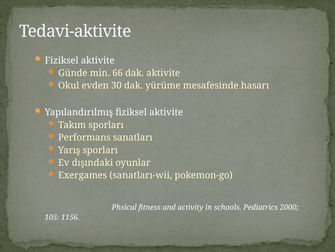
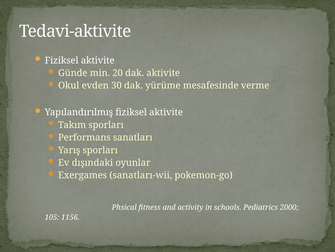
66: 66 -> 20 (118, 73)
hasarı: hasarı -> verme (255, 85)
